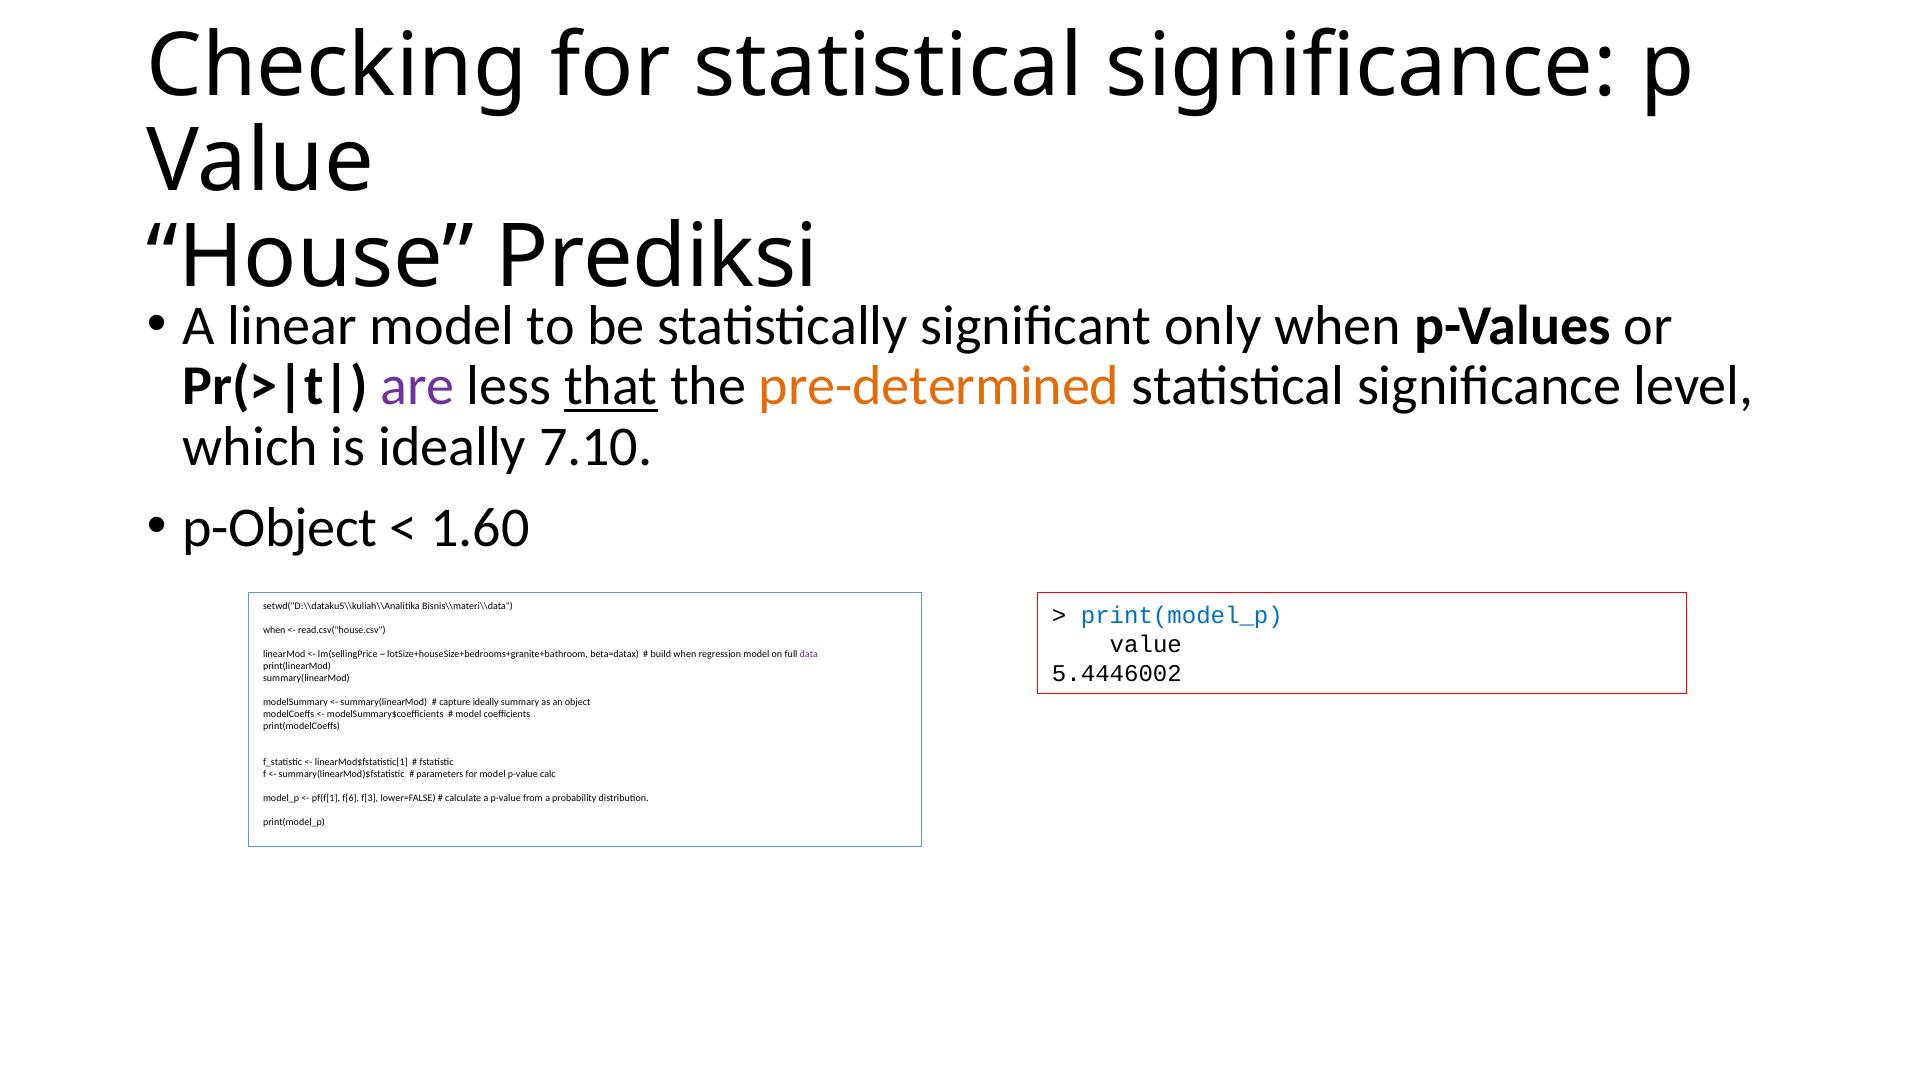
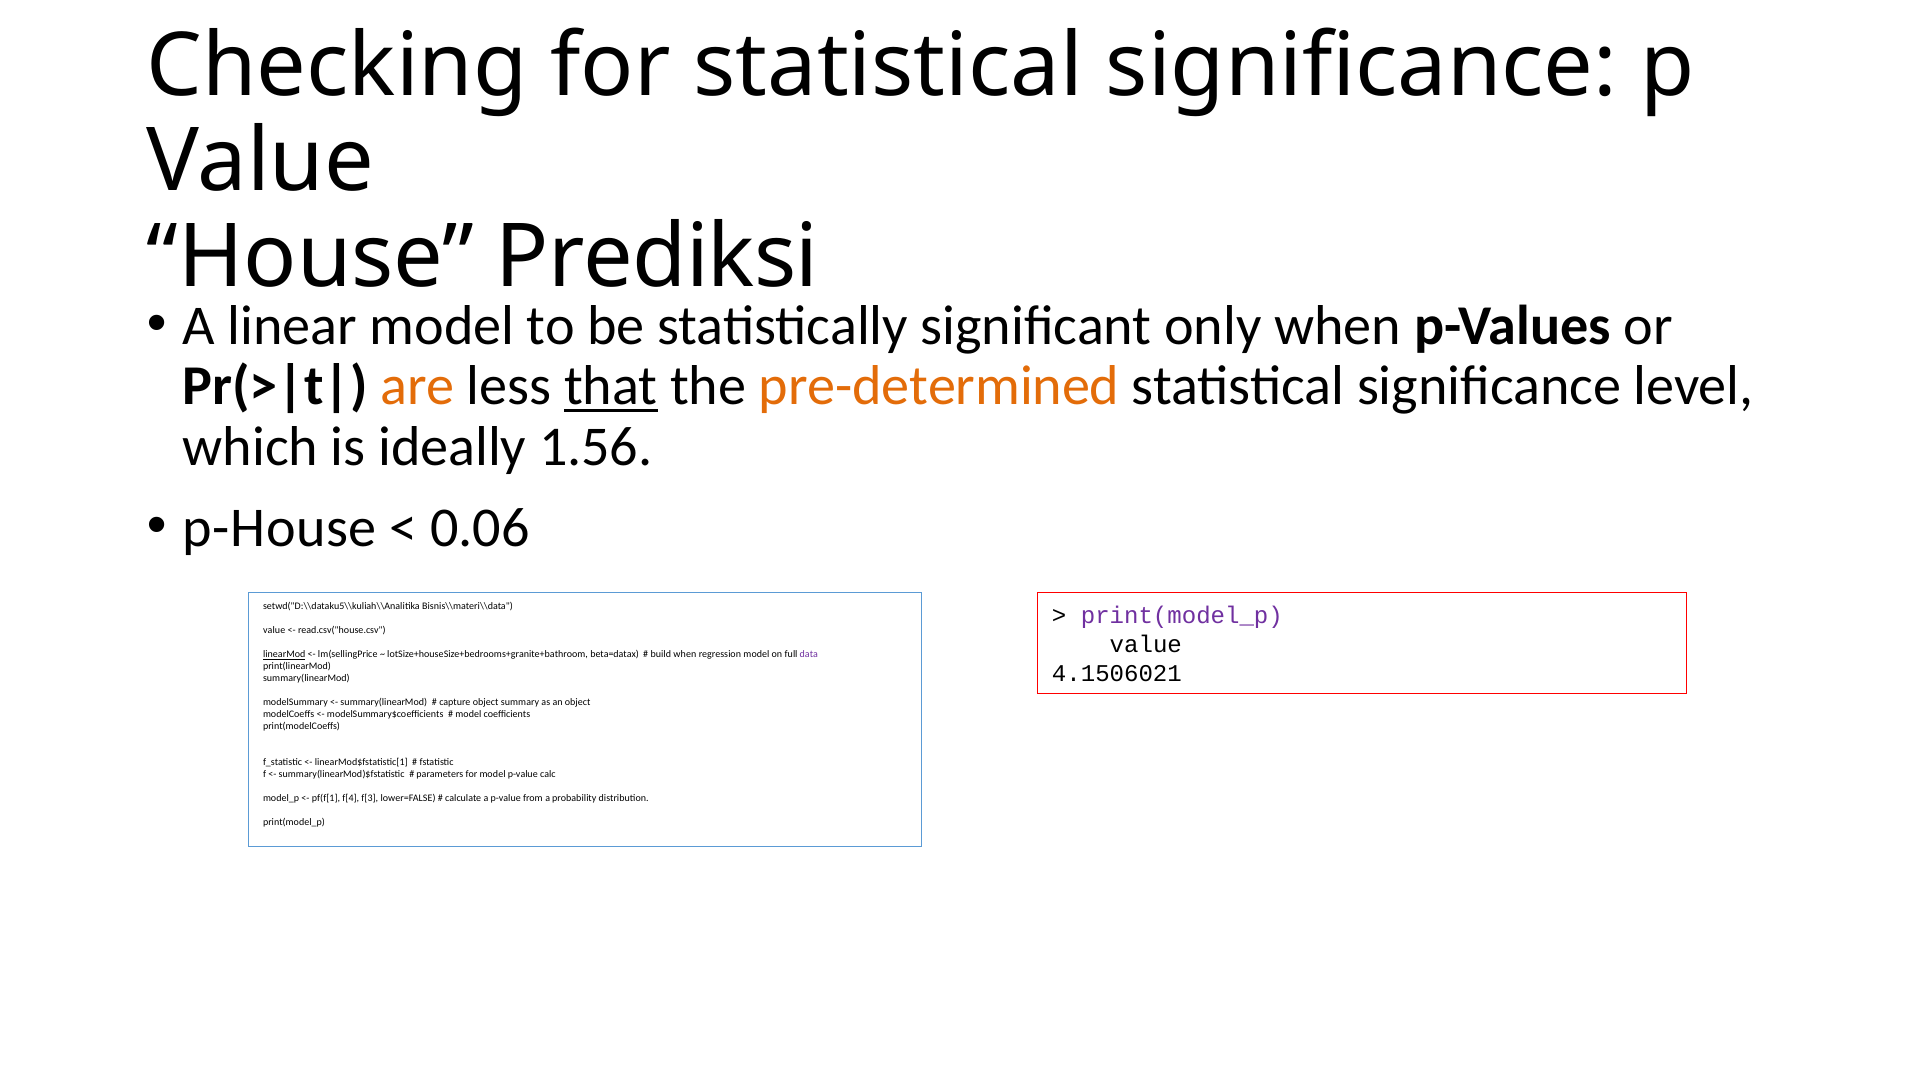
are colour: purple -> orange (418, 386)
7.10: 7.10 -> 1.56 (596, 447)
p-Object: p-Object -> p-House (280, 527)
1.60: 1.60 -> 0.06 (480, 527)
print(model_p colour: blue -> purple (1182, 616)
when: when -> value (274, 630)
linearMod underline: none -> present (284, 654)
5.4446002: 5.4446002 -> 4.1506021 (1117, 674)
capture ideally: ideally -> object (486, 702)
f[6: f[6 -> f[4 (351, 798)
